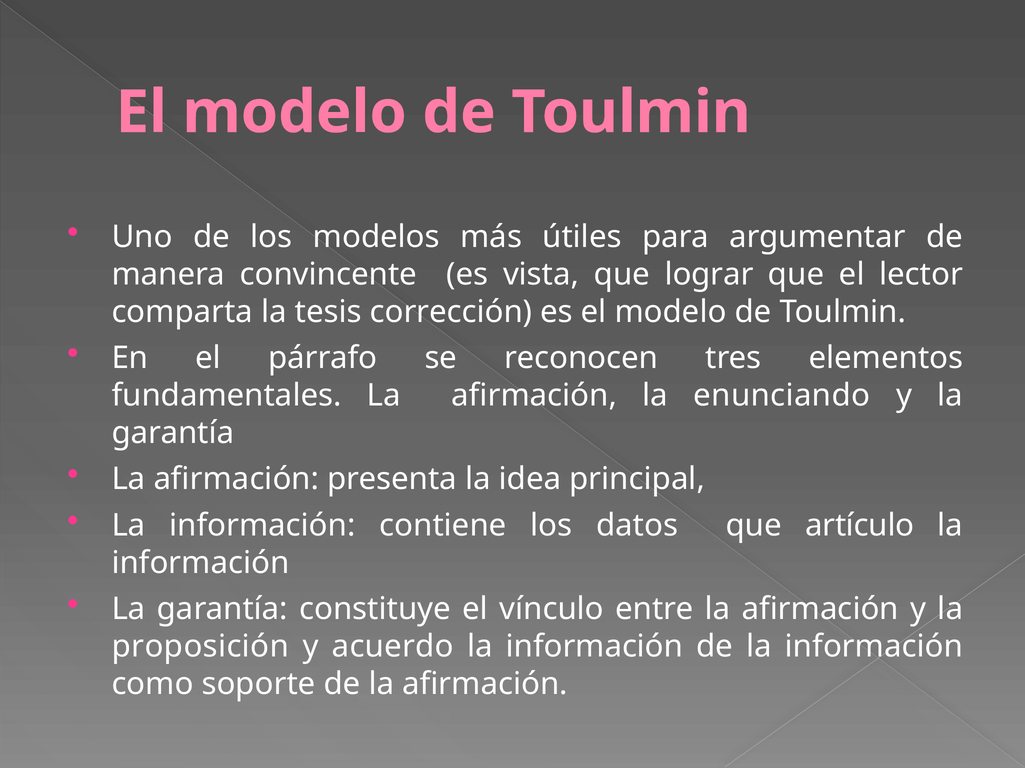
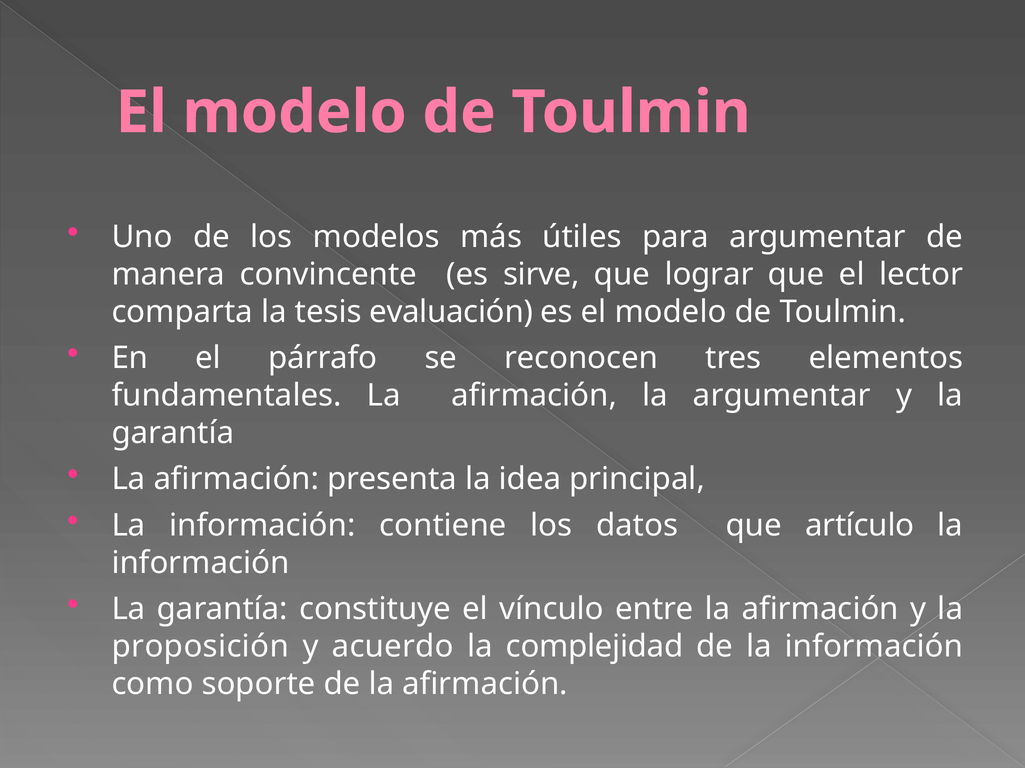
vista: vista -> sirve (541, 275)
corrección: corrección -> evaluación (451, 312)
la enunciando: enunciando -> argumentar (782, 396)
información: información -> complejidad (595, 647)
